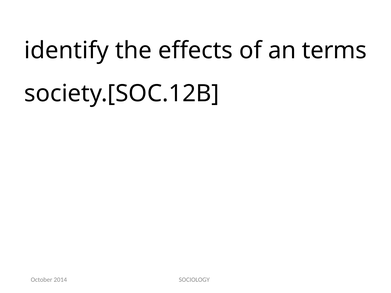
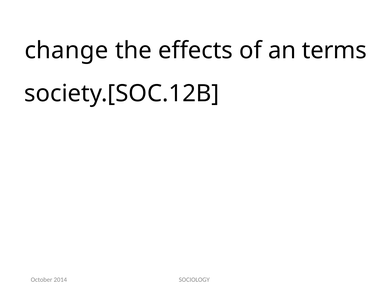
identify: identify -> change (66, 51)
